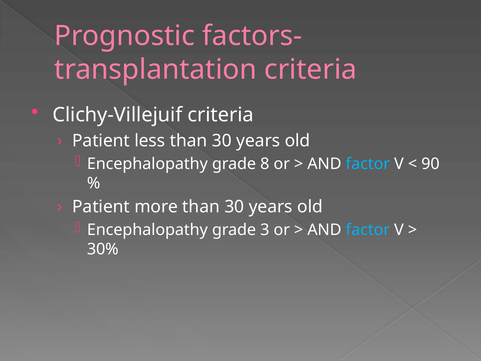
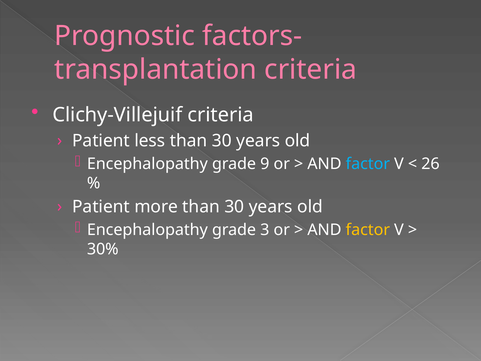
8: 8 -> 9 (265, 164)
90: 90 -> 26 (430, 164)
factor colour: light blue -> yellow (368, 230)
